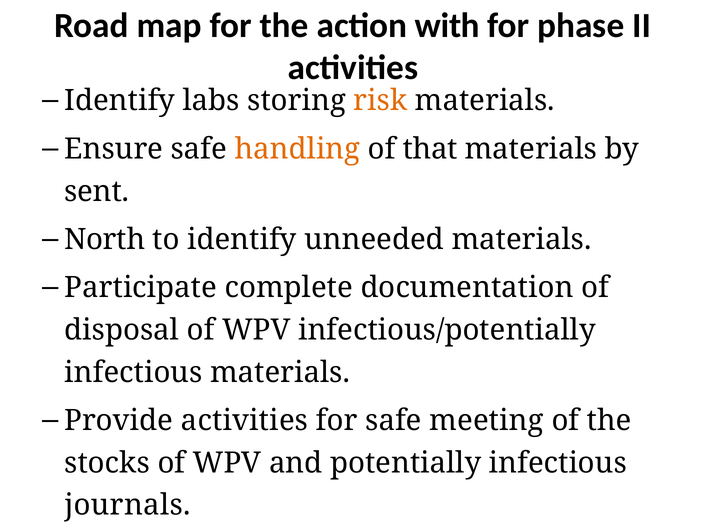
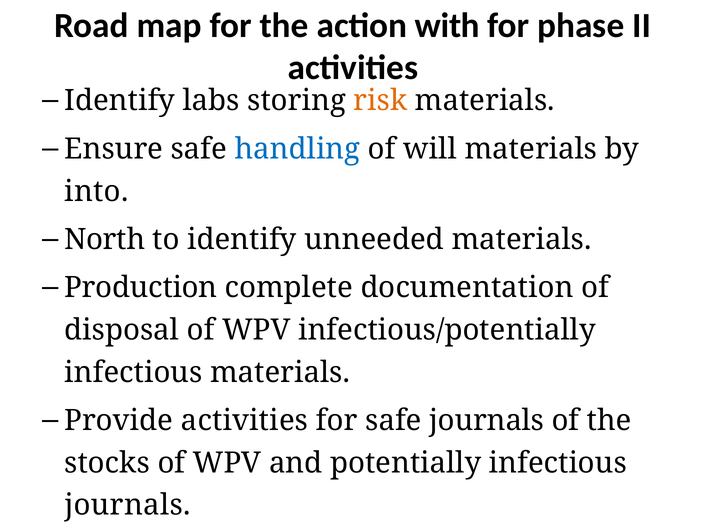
handling colour: orange -> blue (297, 149)
that: that -> will (430, 149)
sent: sent -> into (96, 192)
Participate: Participate -> Production (141, 288)
safe meeting: meeting -> journals (487, 421)
